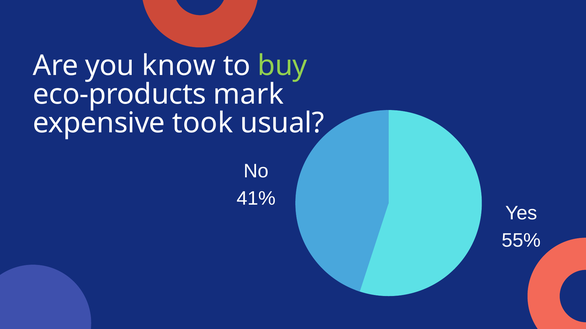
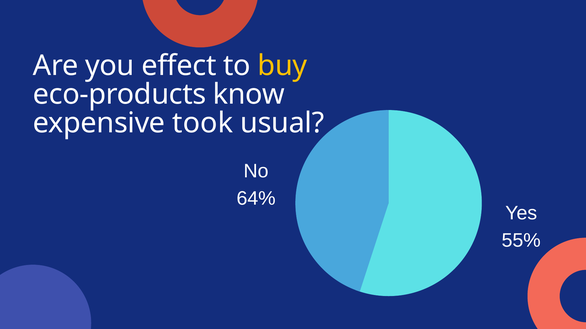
know: know -> effect (179, 66)
buy colour: light green -> yellow (282, 66)
mark: mark -> know (249, 94)
41%: 41% -> 64% (256, 199)
